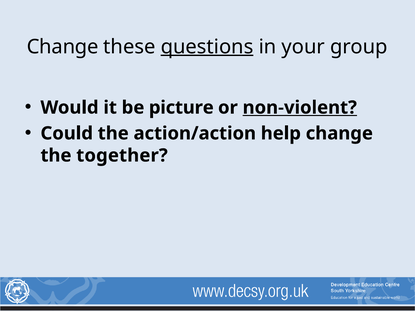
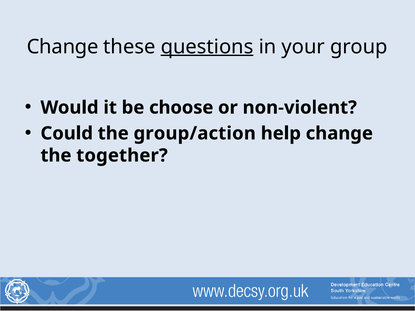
picture: picture -> choose (181, 108)
non-violent underline: present -> none (300, 108)
action/action: action/action -> group/action (195, 133)
